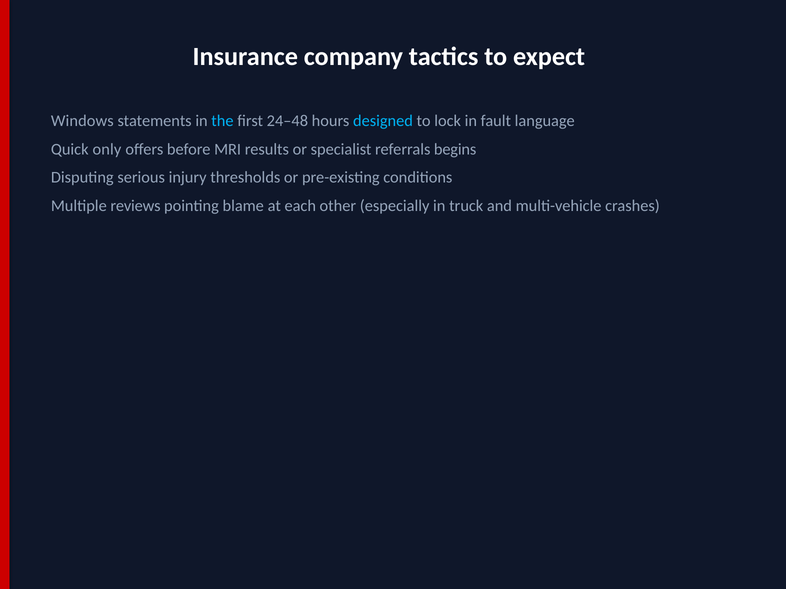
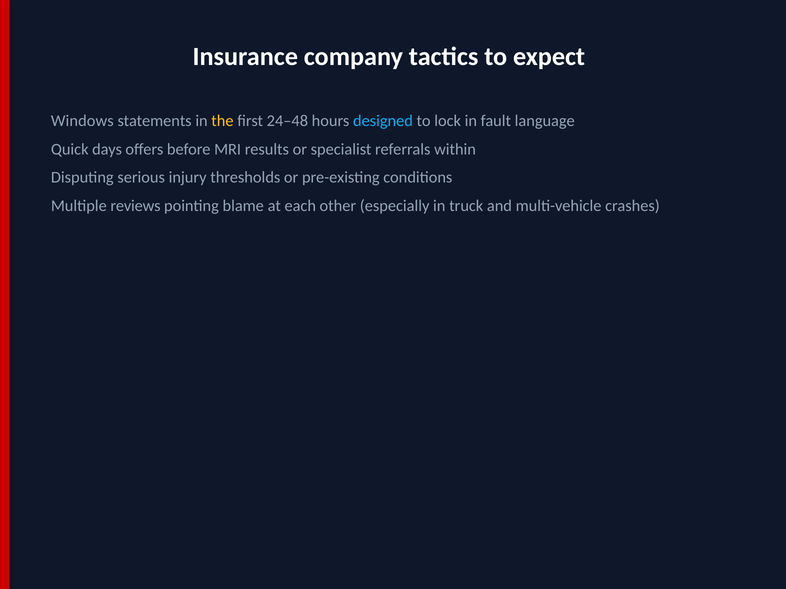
the colour: light blue -> yellow (222, 121)
only: only -> days (107, 149)
begins: begins -> within (455, 149)
